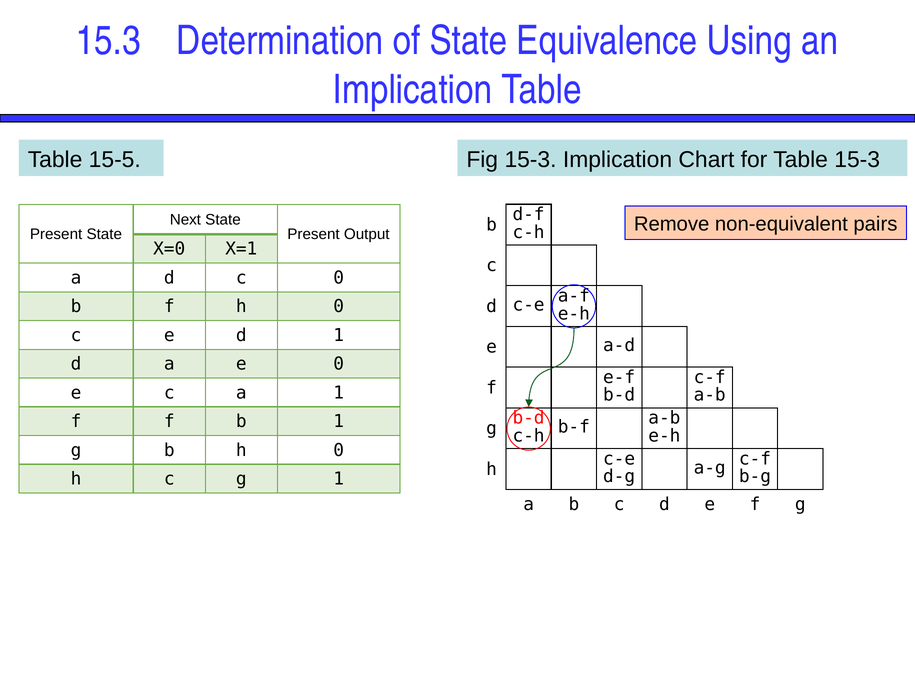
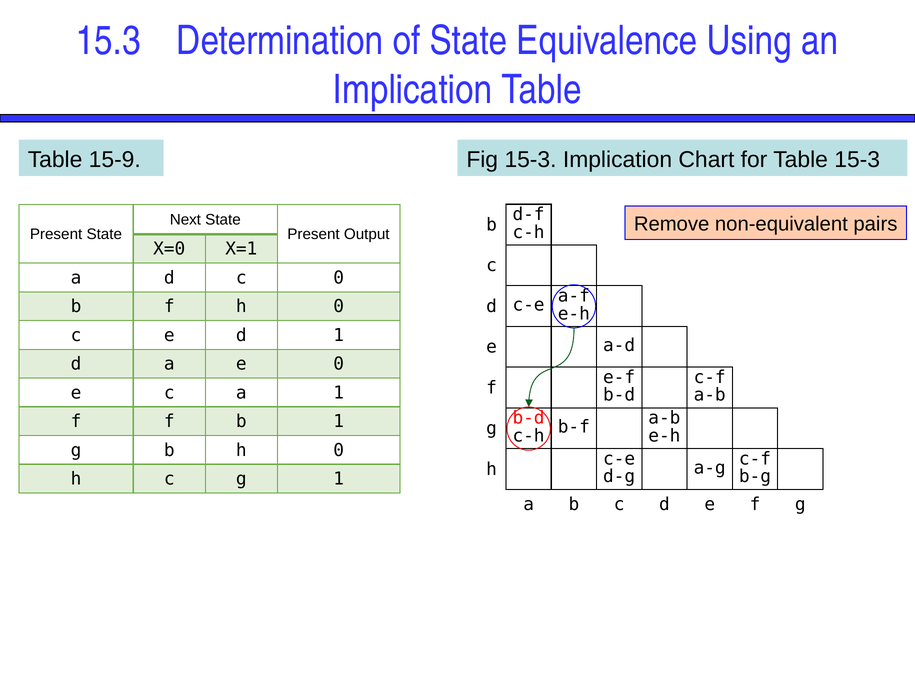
15-5: 15-5 -> 15-9 (115, 160)
